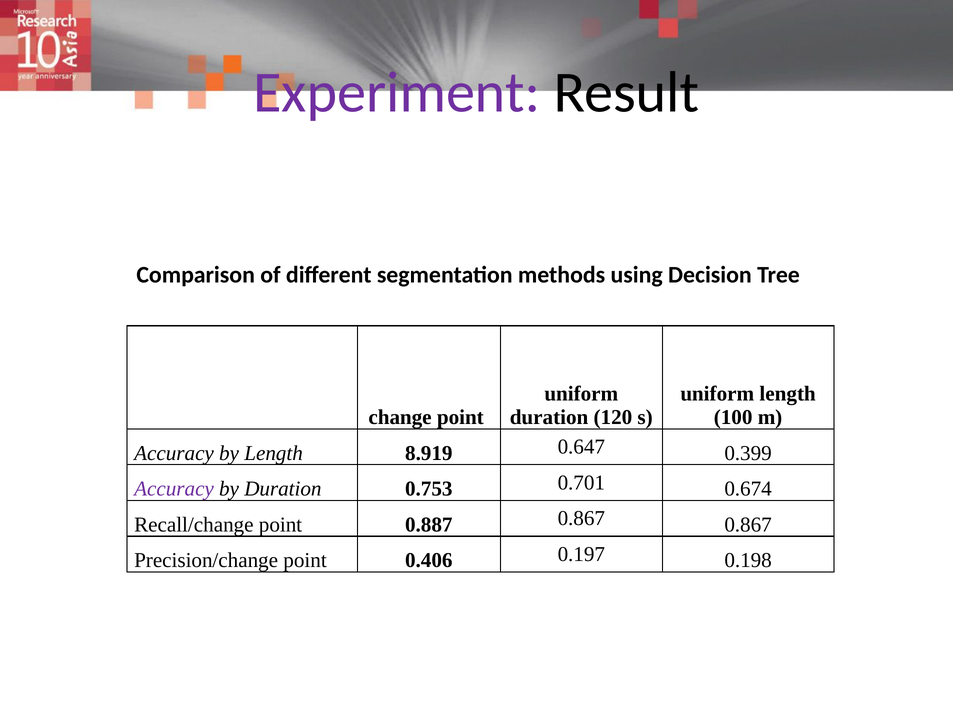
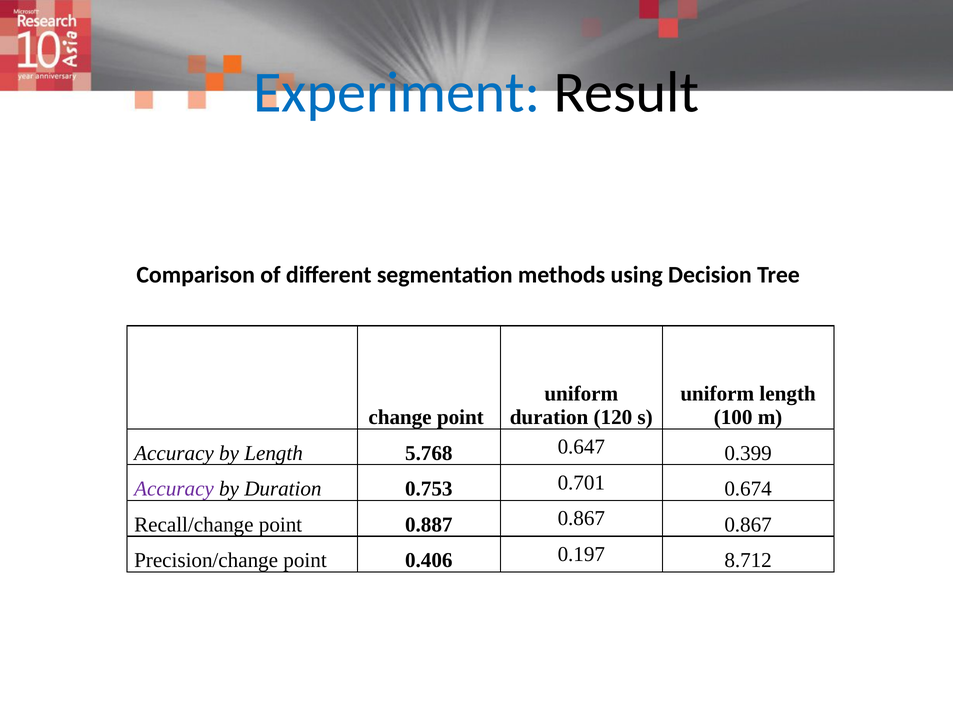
Experiment colour: purple -> blue (397, 92)
8.919: 8.919 -> 5.768 (429, 453)
0.198: 0.198 -> 8.712 (748, 560)
